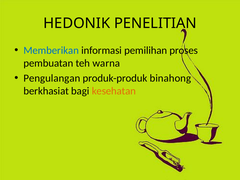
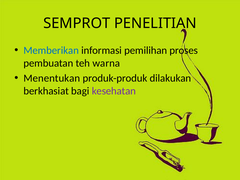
HEDONIK: HEDONIK -> SEMPROT (77, 23)
Pengulangan: Pengulangan -> Menentukan (52, 78)
binahong: binahong -> dilakukan (170, 78)
kesehatan colour: orange -> purple (114, 91)
